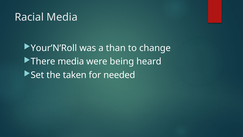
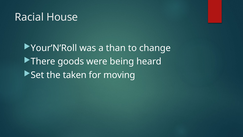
Racial Media: Media -> House (62, 17)
There media: media -> goods (71, 61)
needed: needed -> moving (119, 75)
